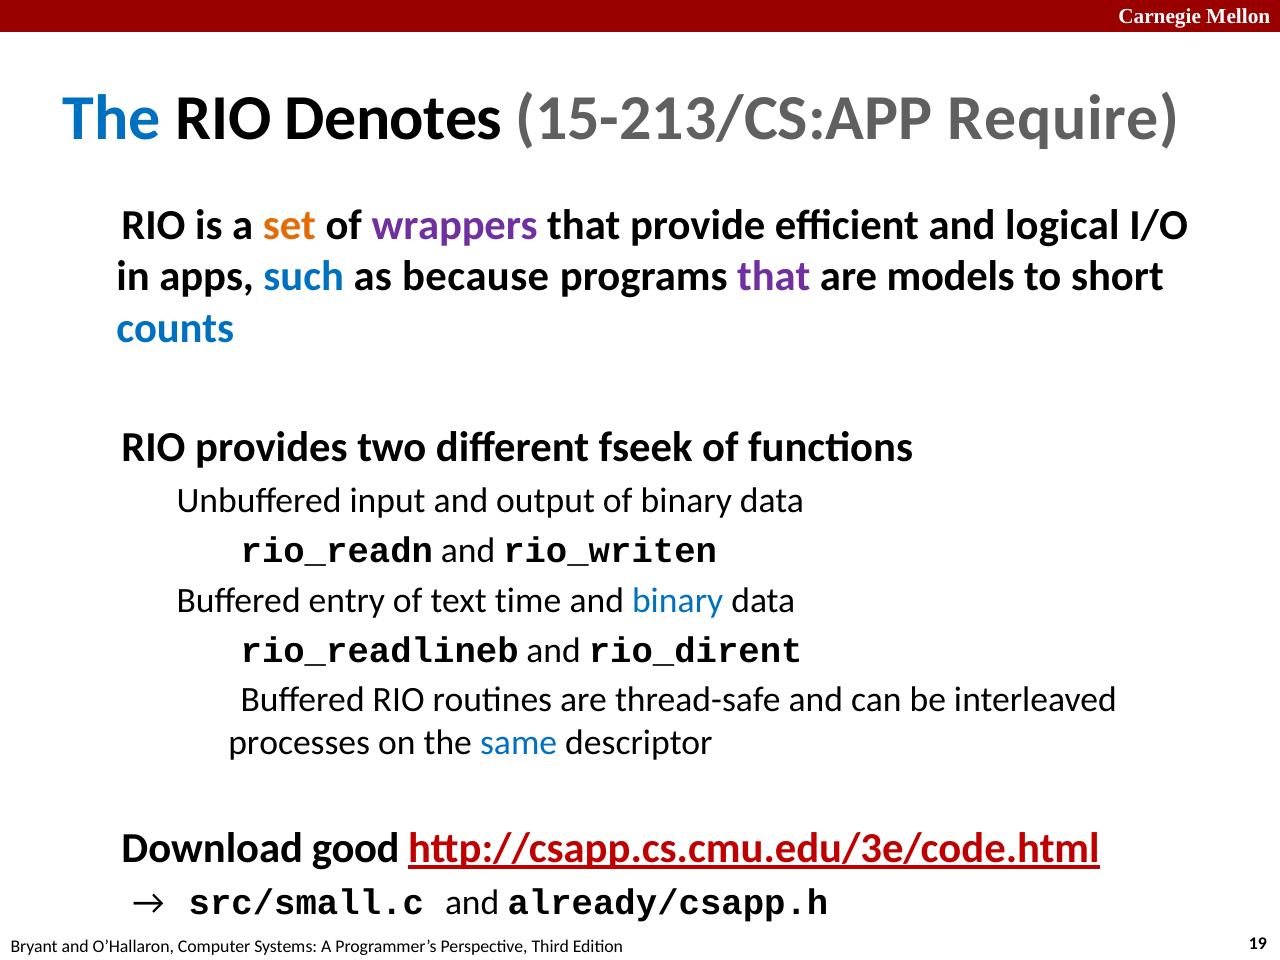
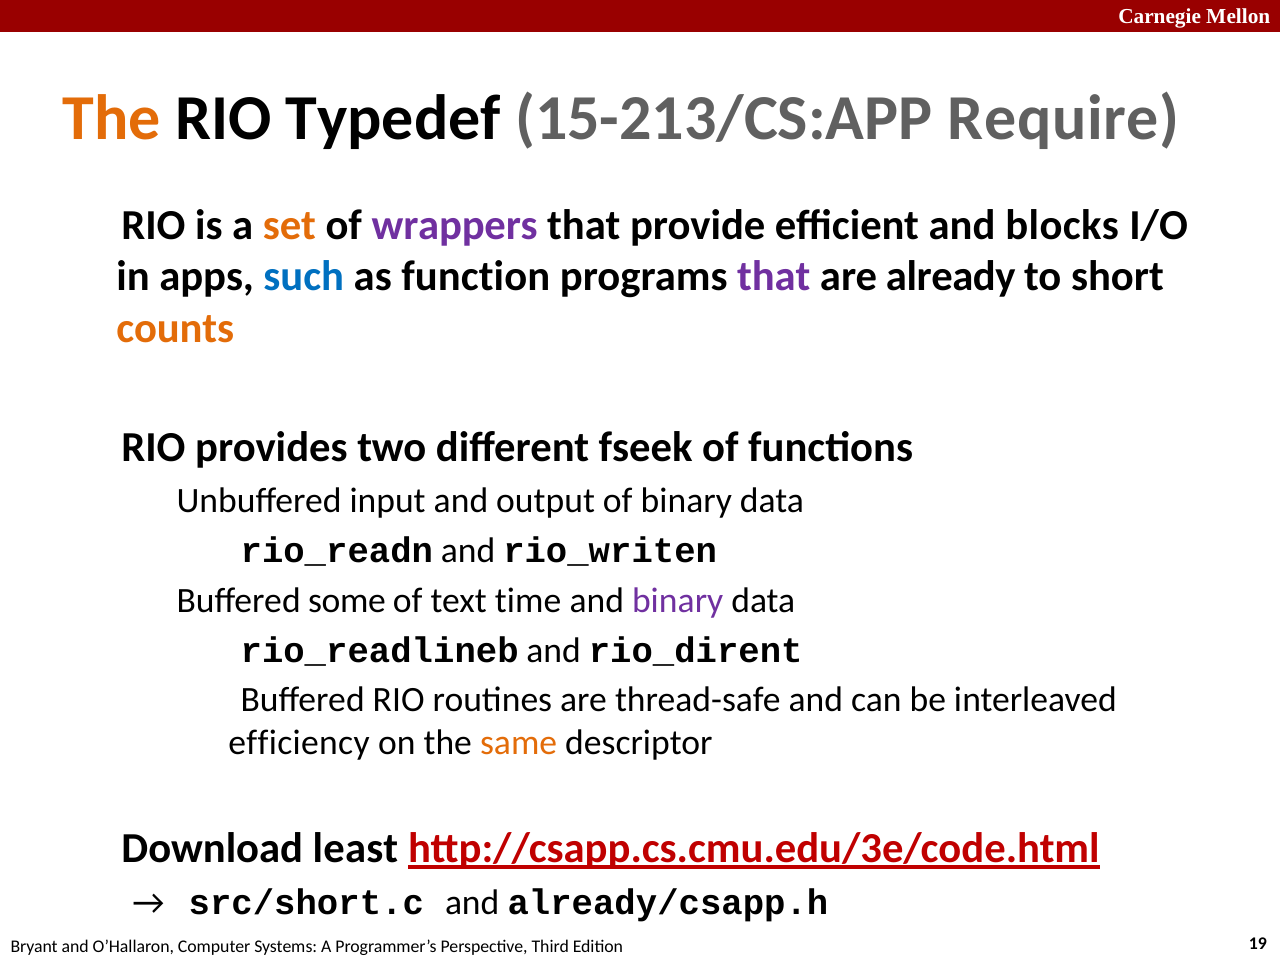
The colour: blue -> orange (112, 119)
Denotes: Denotes -> Typedef (393, 119)
logical: logical -> blocks (1062, 226)
because: because -> function (476, 277)
models: models -> already (951, 277)
counts colour: blue -> orange (175, 328)
entry: entry -> some (347, 601)
binary colour: blue -> purple (678, 601)
processes: processes -> efficiency (299, 743)
same colour: blue -> orange (519, 743)
good: good -> least (355, 849)
src/small.c: src/small.c -> src/short.c (306, 903)
